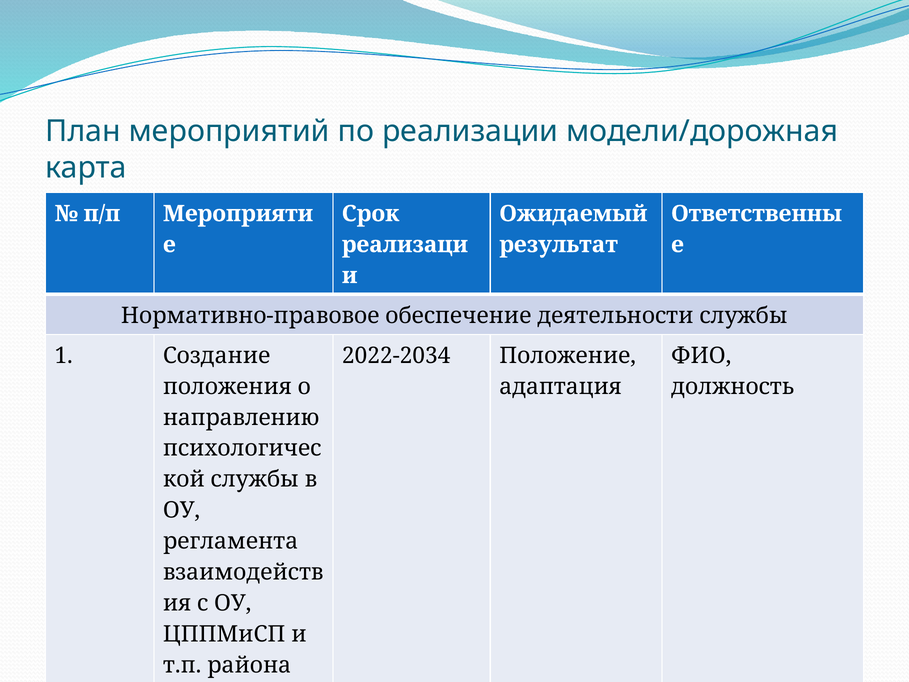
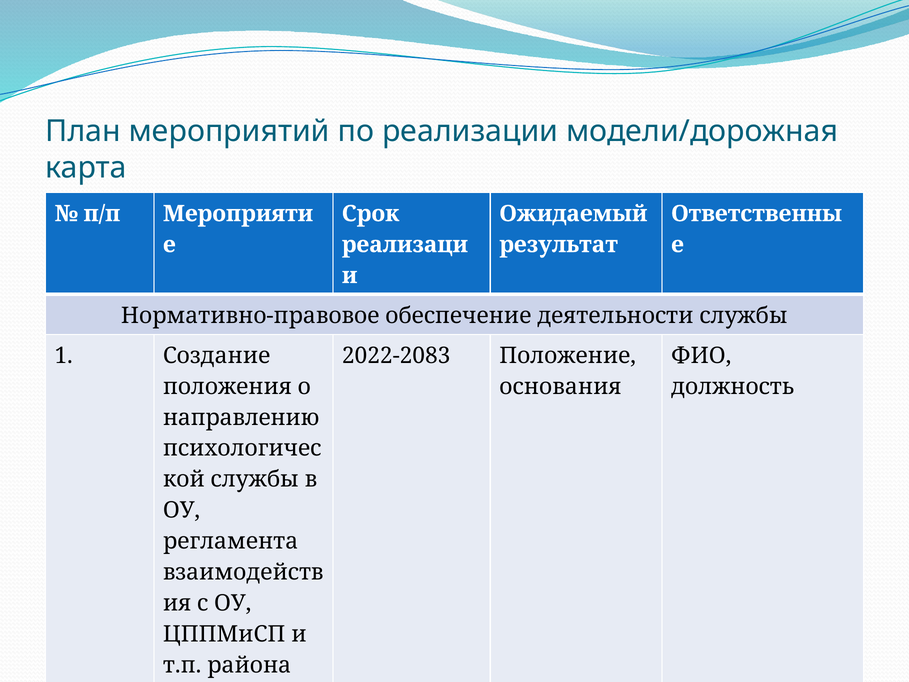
2022-2034: 2022-2034 -> 2022-2083 (396, 356)
адаптация: адаптация -> основания (560, 386)
